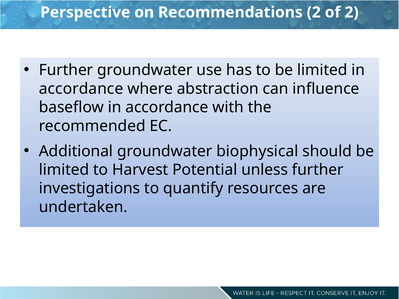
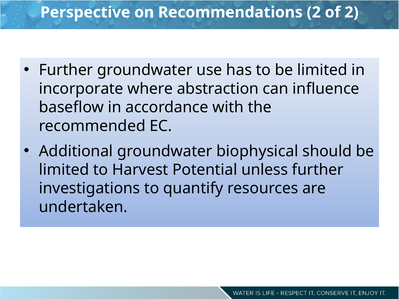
accordance: accordance -> incorporate (81, 89)
